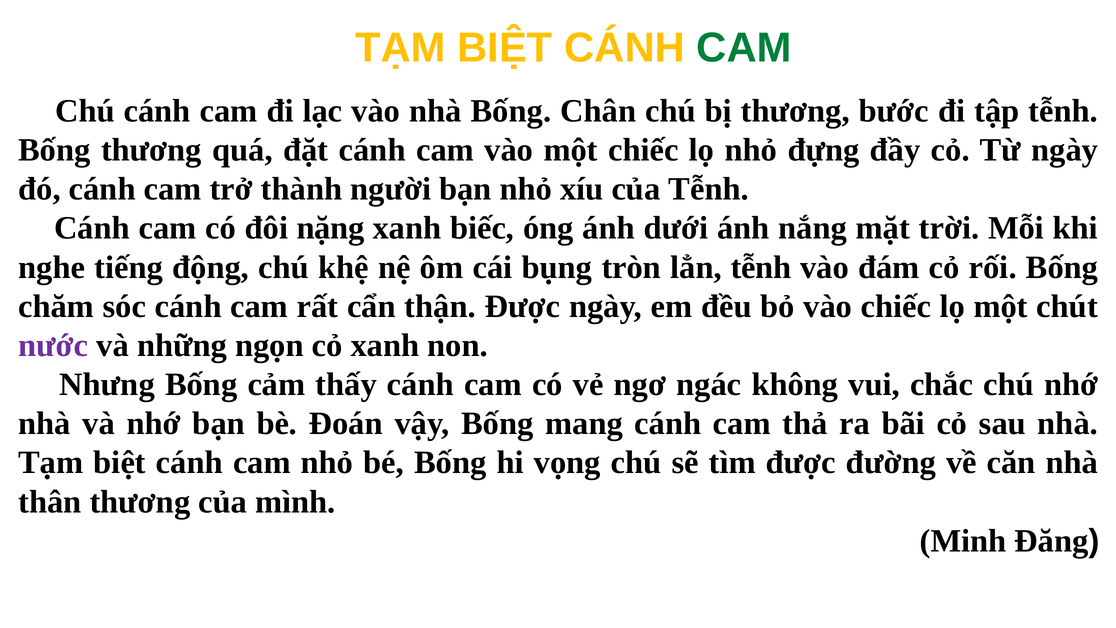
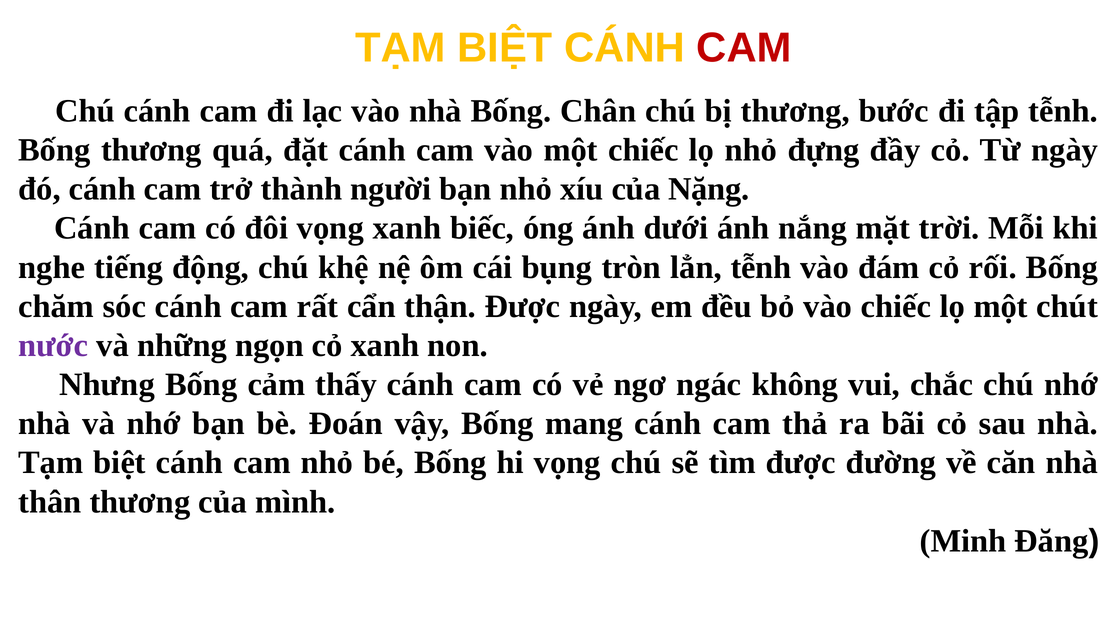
CAM colour: green -> red (744, 48)
của Tễnh: Tễnh -> Nặng (709, 189)
đôi nặng: nặng -> vọng (330, 228)
